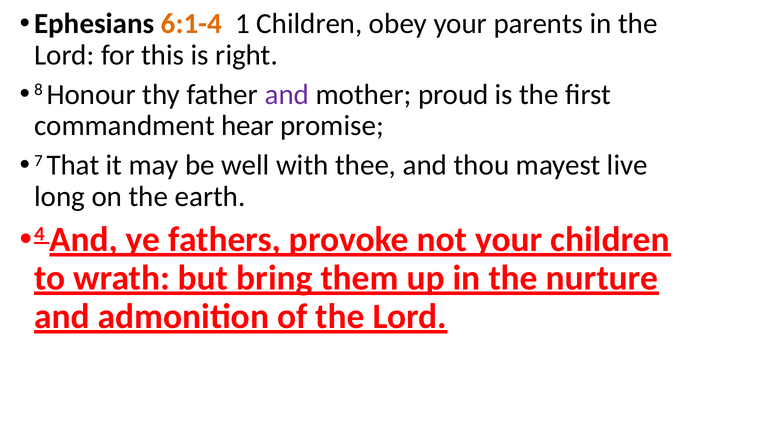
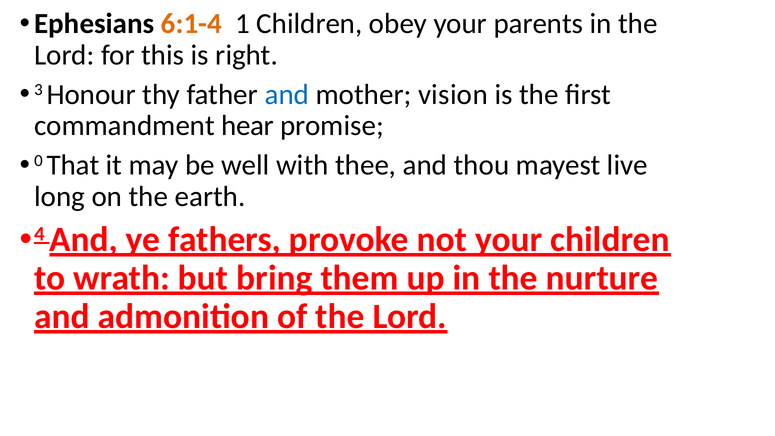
8: 8 -> 3 (38, 90)
and colour: purple -> blue (287, 94)
proud: proud -> vision (453, 94)
7: 7 -> 0 (38, 161)
